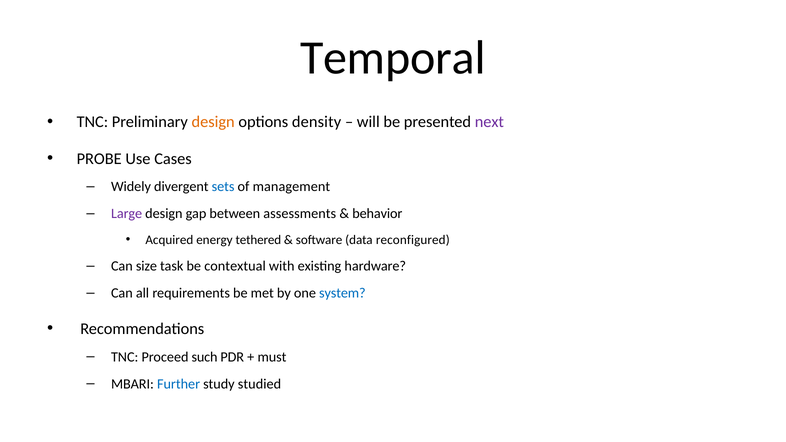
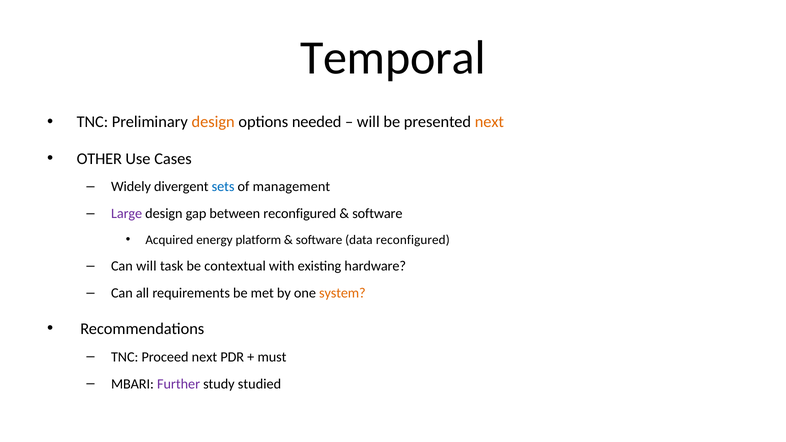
density: density -> needed (317, 122)
next colour: purple -> orange (489, 122)
PROBE: PROBE -> OTHER (99, 159)
between assessments: assessments -> reconfigured (300, 214)
behavior: behavior -> software (377, 214)
tethered: tethered -> platform (258, 240)
Can size: size -> will (146, 266)
system colour: blue -> orange (342, 293)
Proceed such: such -> next (204, 357)
Further colour: blue -> purple (179, 384)
